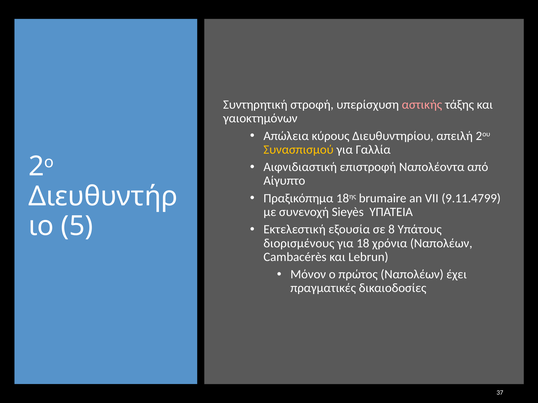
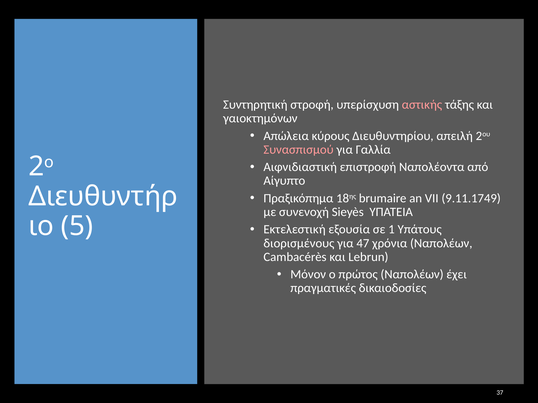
Συνασπισμού colour: yellow -> pink (299, 150)
9.11.4799: 9.11.4799 -> 9.11.1749 (471, 199)
8: 8 -> 1 (392, 230)
18: 18 -> 47 (363, 243)
